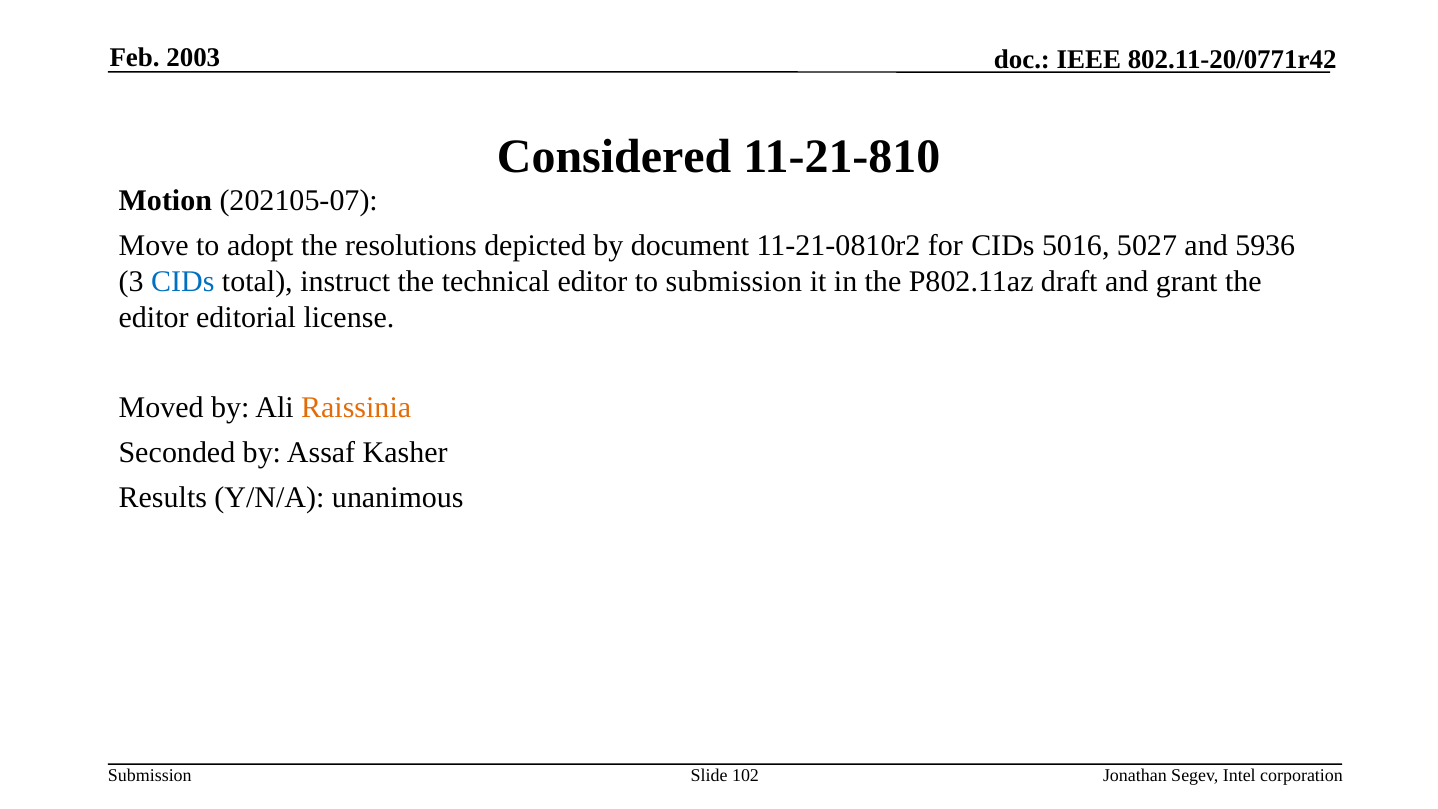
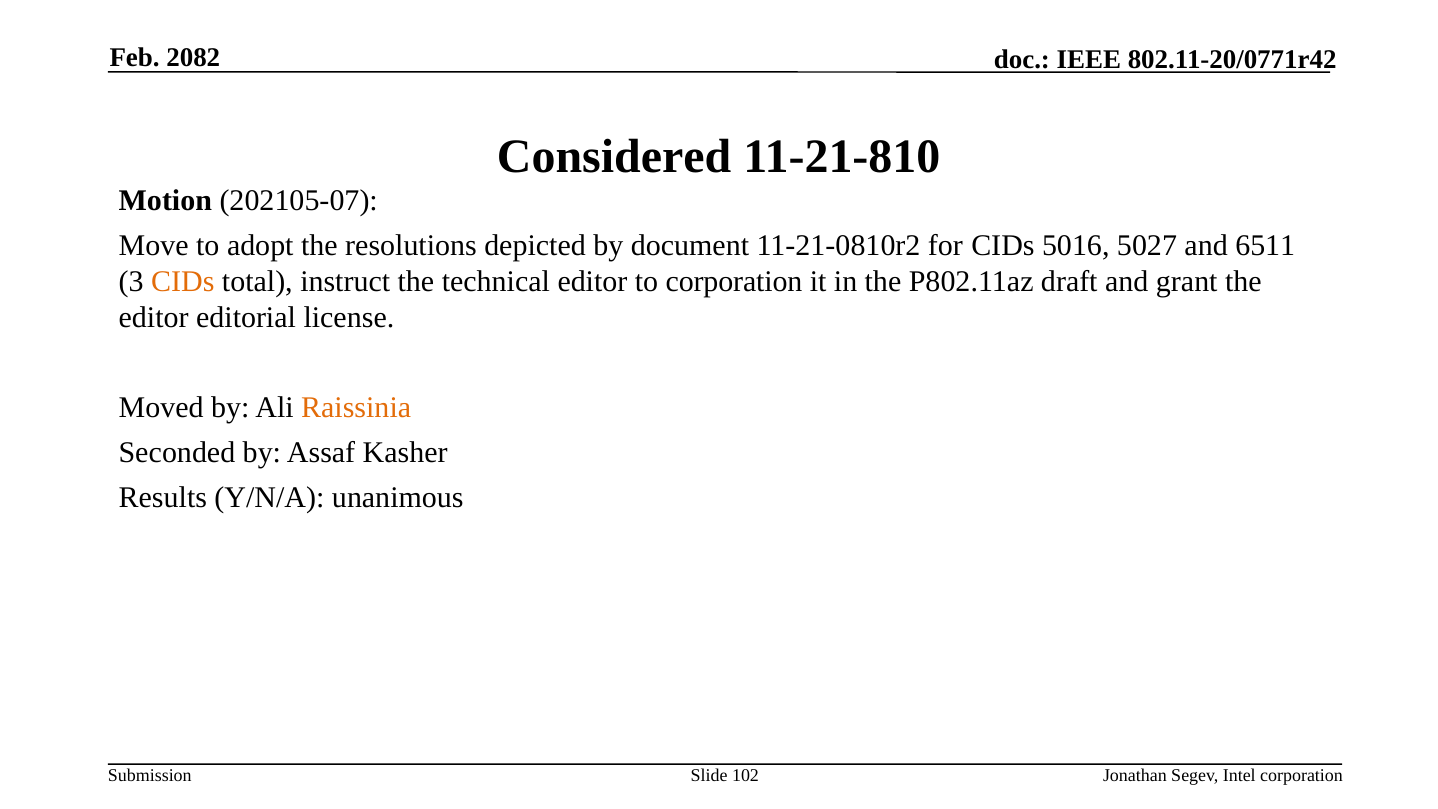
2003: 2003 -> 2082 (193, 57)
5936: 5936 -> 6511 (1265, 246)
CIDs colour: blue -> orange (183, 282)
to submission: submission -> corporation (734, 282)
